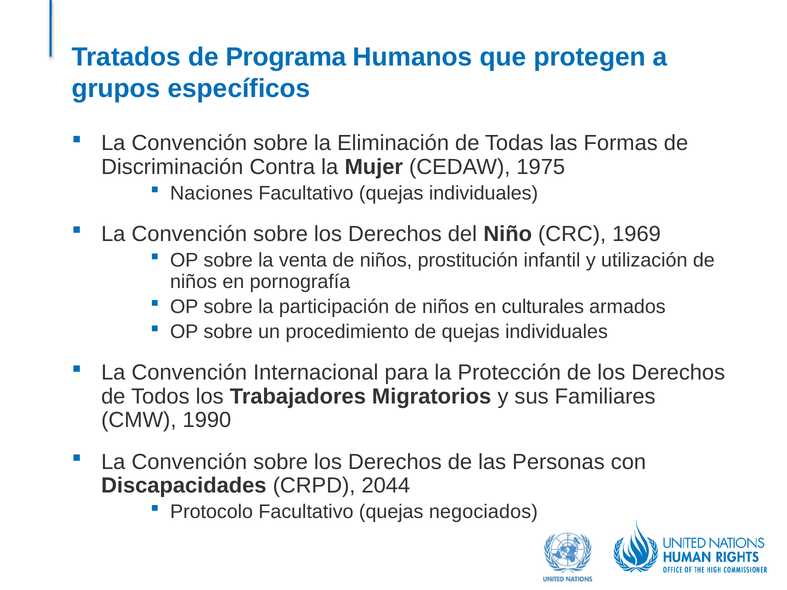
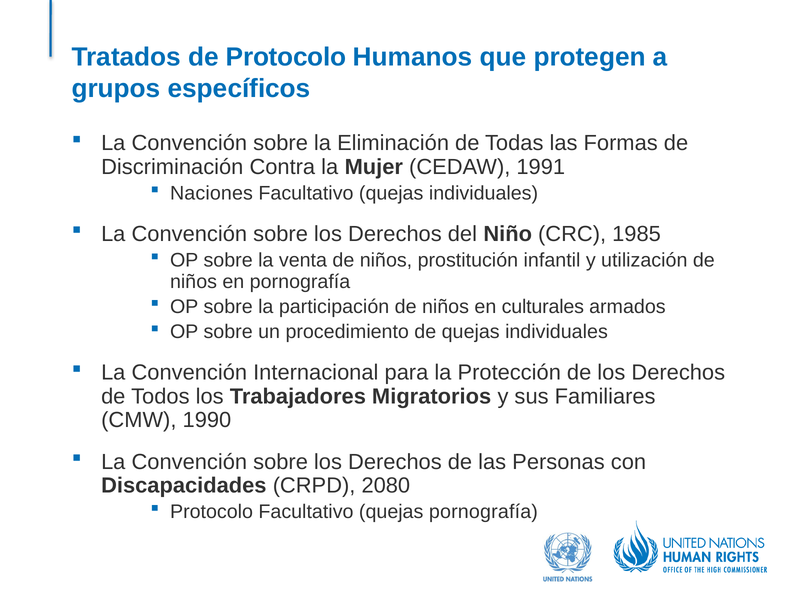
de Programa: Programa -> Protocolo (286, 57)
1975: 1975 -> 1991 (541, 167)
1969: 1969 -> 1985 (637, 234)
2044: 2044 -> 2080 (386, 486)
quejas negociados: negociados -> pornografía (483, 512)
